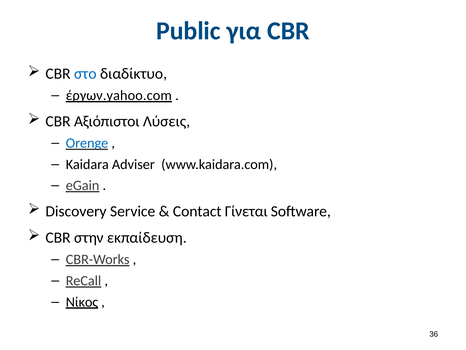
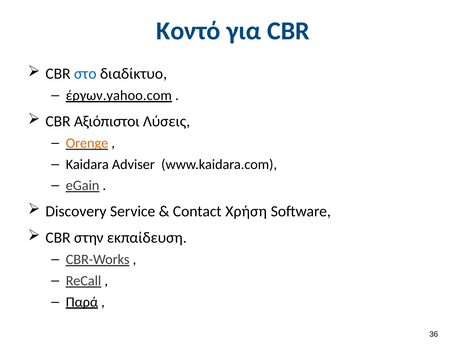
Public: Public -> Κοντό (188, 31)
Orenge colour: blue -> orange (87, 143)
Γίνεται: Γίνεται -> Χρήση (246, 211)
Νίκος: Νίκος -> Παρά (82, 302)
